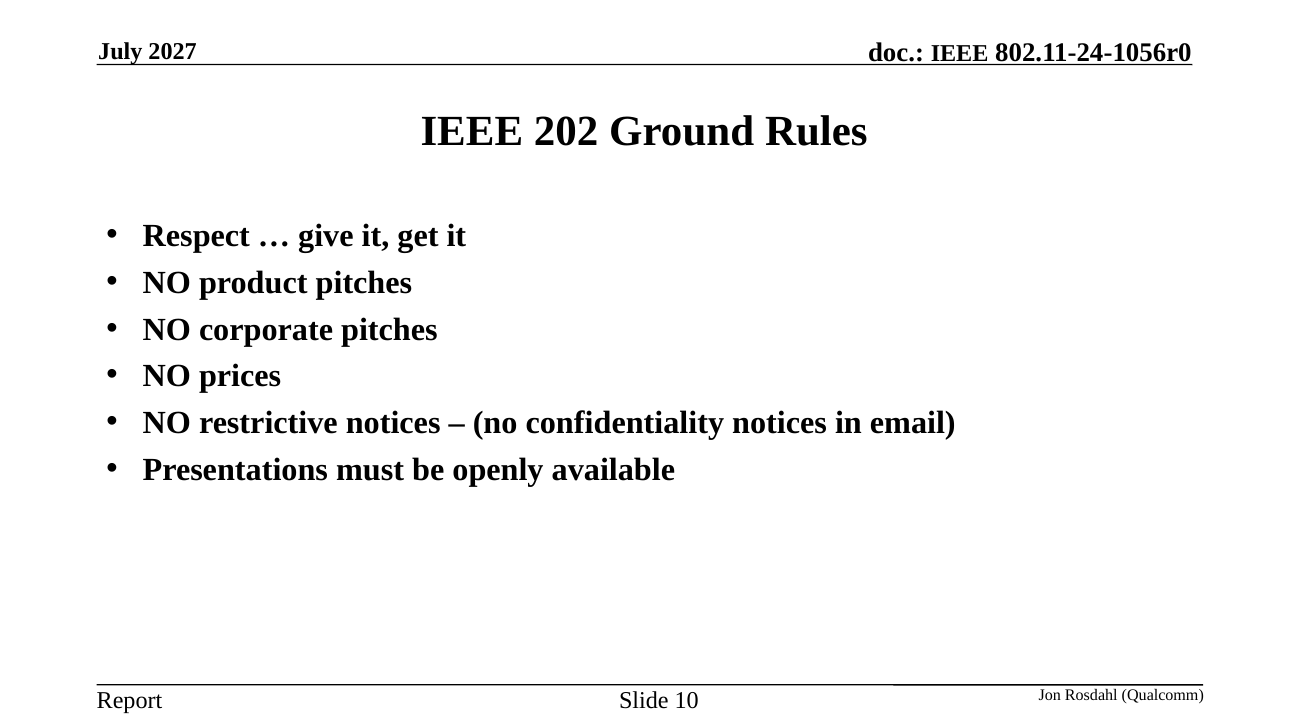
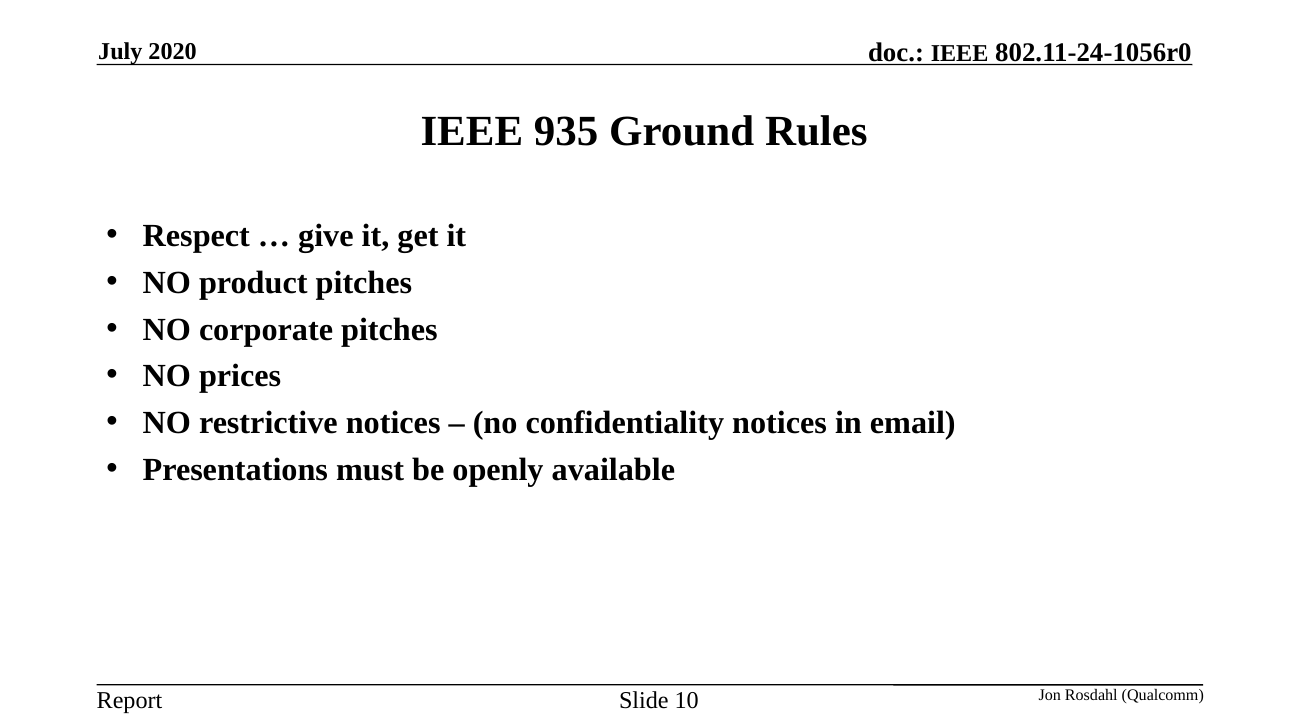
2027: 2027 -> 2020 (173, 51)
202: 202 -> 935 (566, 132)
